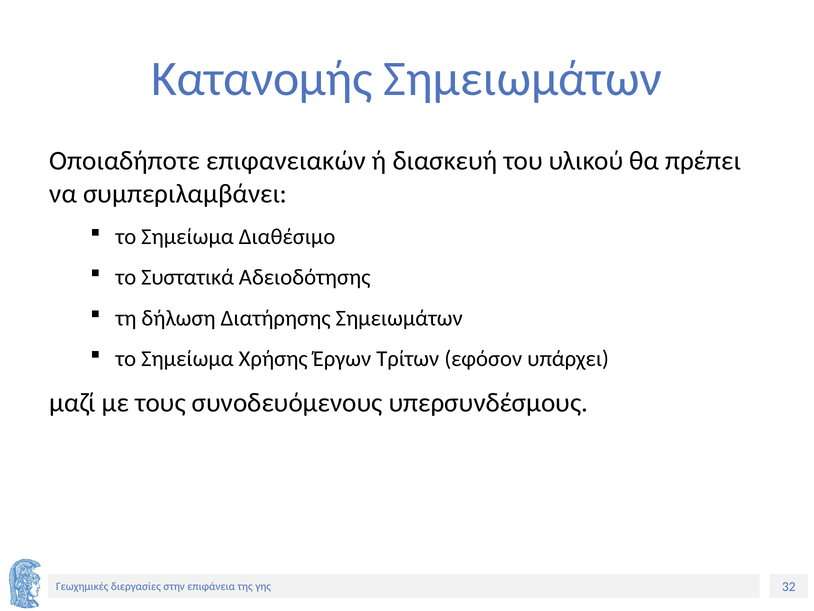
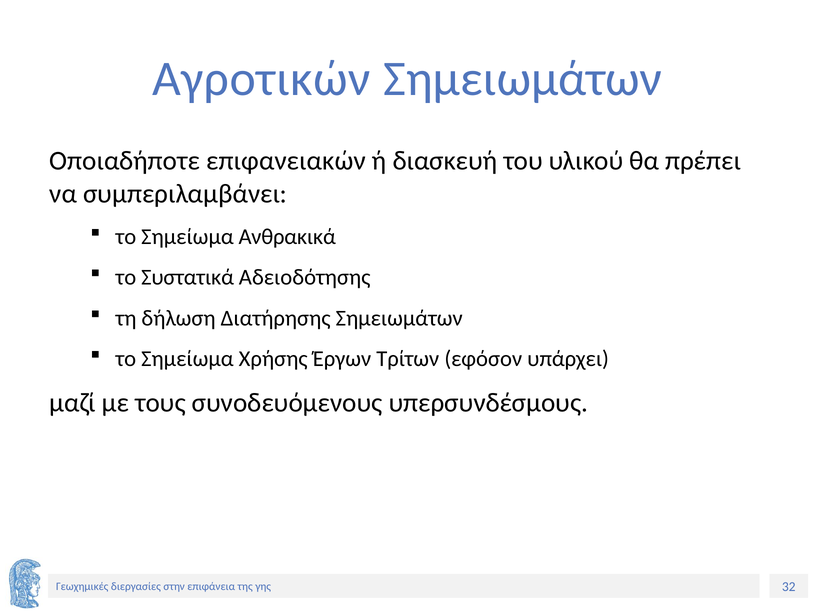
Κατανομής: Κατανομής -> Αγροτικών (261, 79)
Διαθέσιμο: Διαθέσιμο -> Ανθρακικά (287, 237)
